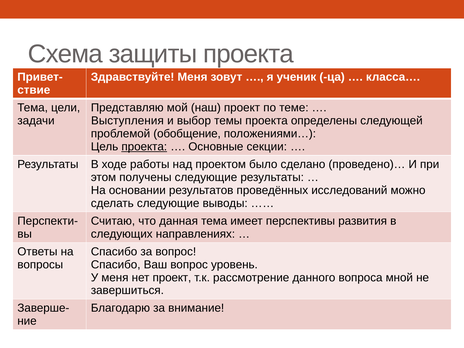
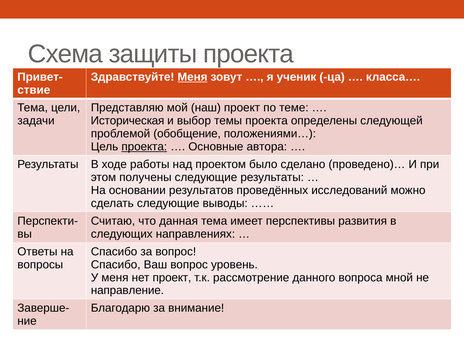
Меня underline: none -> present (192, 77)
Выступления: Выступления -> Историческая (128, 121)
секции: секции -> автора (267, 147)
завершиться: завершиться -> направление (127, 291)
